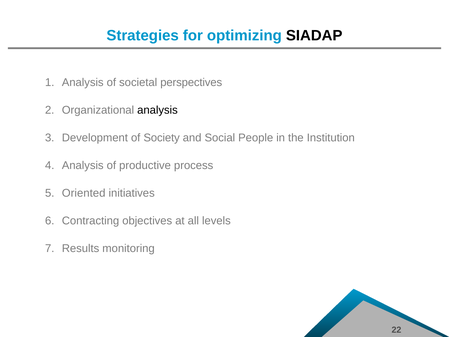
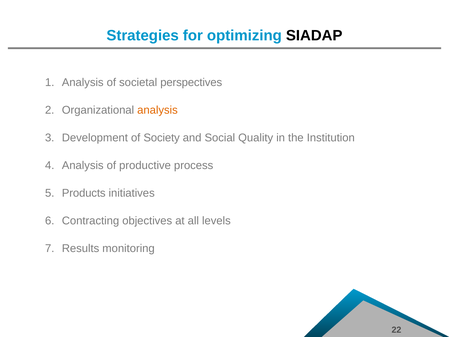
analysis colour: black -> orange (157, 110)
People: People -> Quality (256, 138)
Oriented: Oriented -> Products (84, 193)
